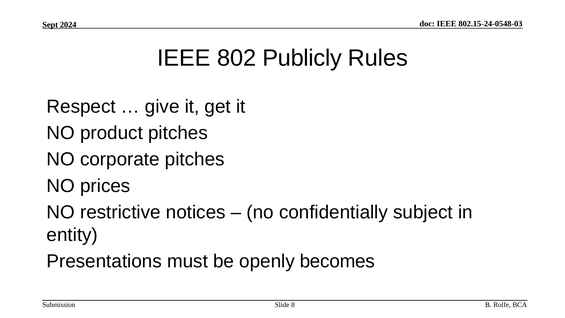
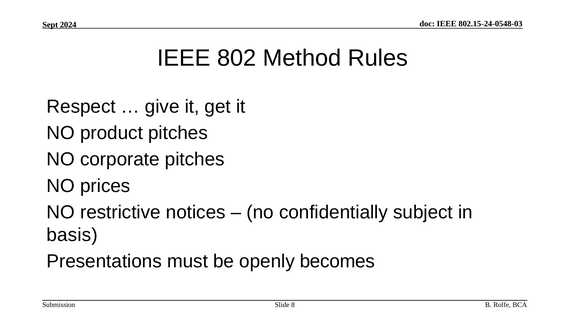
Publicly: Publicly -> Method (302, 58)
entity: entity -> basis (72, 235)
